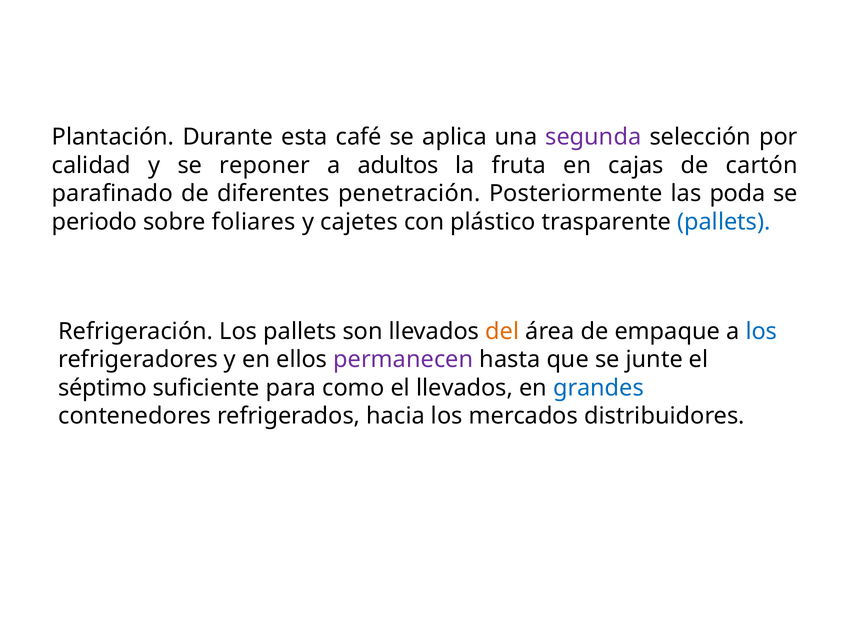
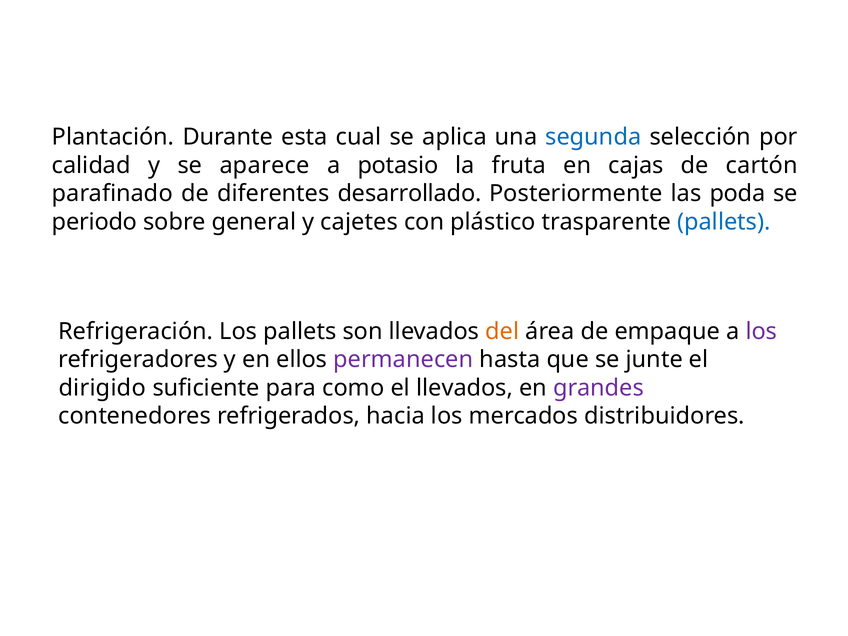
café: café -> cual (359, 137)
segunda colour: purple -> blue (593, 137)
reponer: reponer -> aparece (265, 165)
adultos: adultos -> potasio (398, 165)
penetración: penetración -> desarrollado (410, 194)
foliares: foliares -> general (254, 222)
los colour: blue -> purple (761, 331)
séptimo: séptimo -> dirigido (102, 388)
grandes colour: blue -> purple (599, 388)
